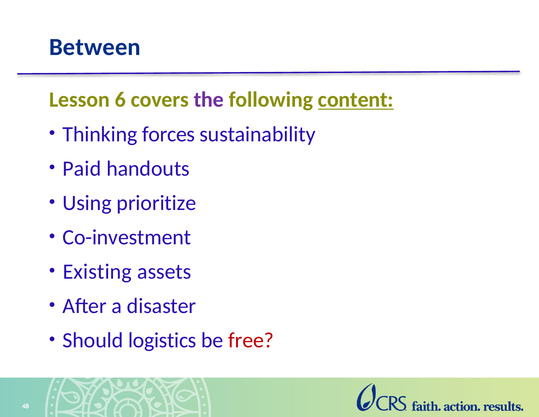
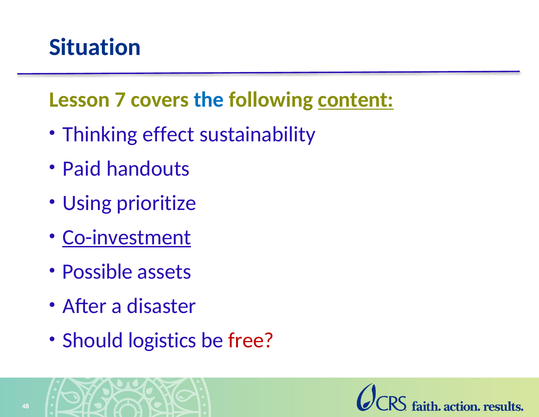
Between: Between -> Situation (95, 47)
6: 6 -> 7 (120, 100)
the colour: purple -> blue (209, 100)
forces: forces -> effect (168, 134)
Co-investment underline: none -> present (127, 237)
Existing: Existing -> Possible (98, 271)
